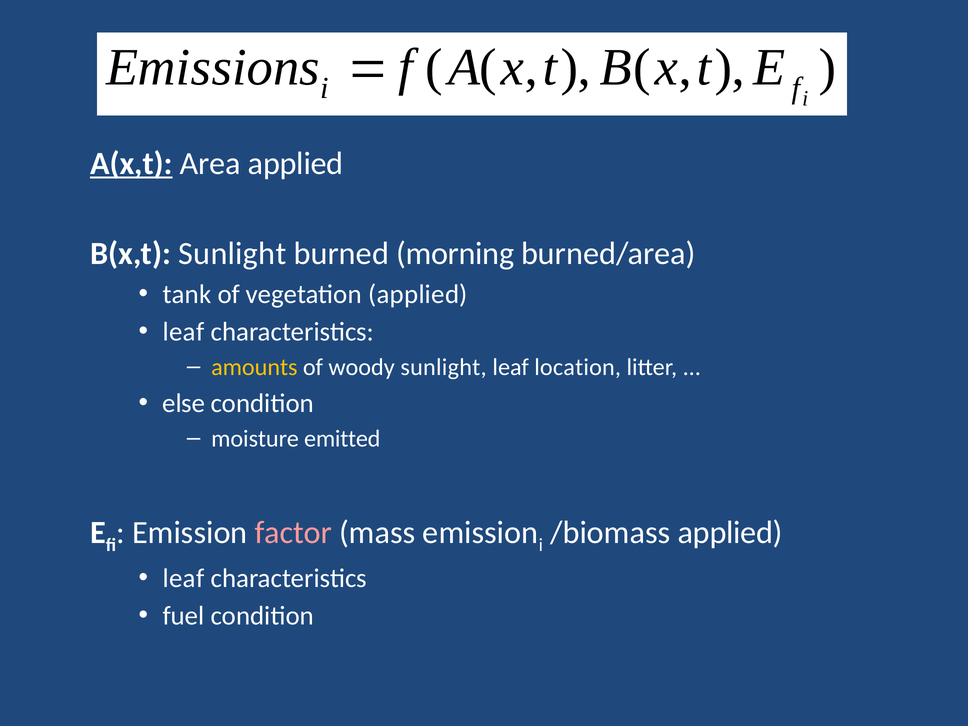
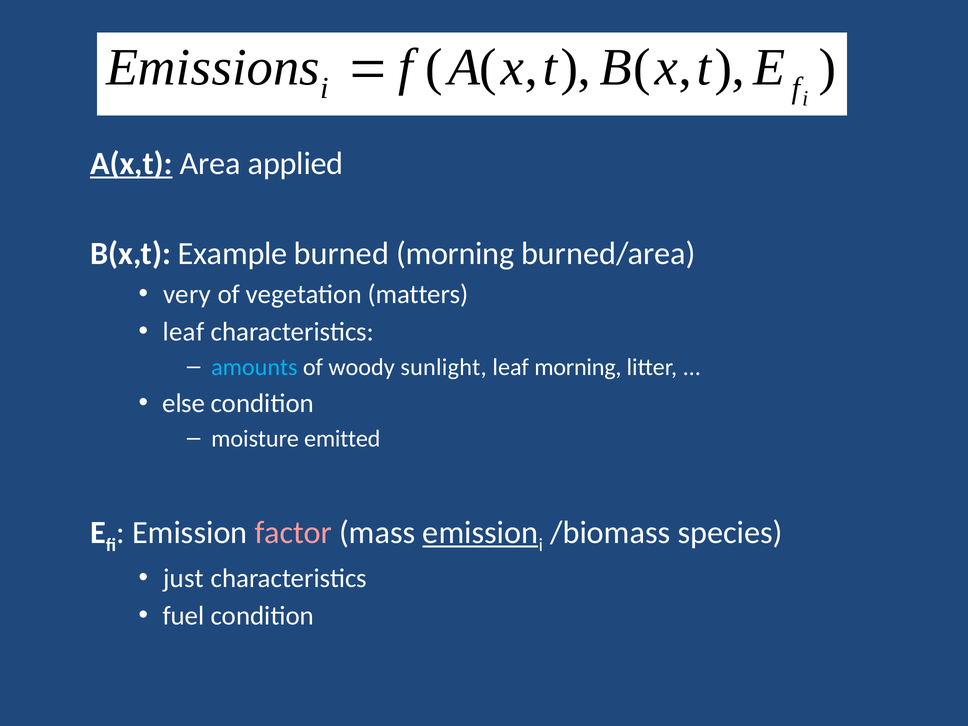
B(x,t Sunlight: Sunlight -> Example (233, 254)
tank: tank -> very (187, 294)
vegetation applied: applied -> matters (418, 294)
amounts colour: yellow -> light blue (254, 367)
leaf location: location -> morning (578, 367)
emission underline: none -> present (480, 532)
/biomass applied: applied -> species (730, 532)
leaf: leaf -> just (184, 578)
